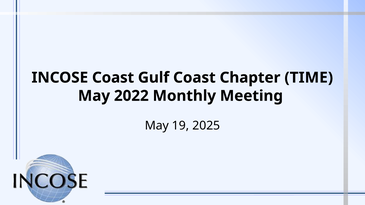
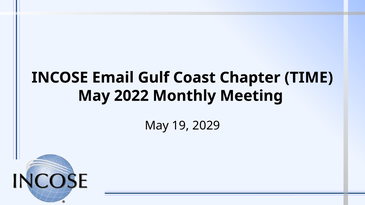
INCOSE Coast: Coast -> Email (113, 78)
2025: 2025 -> 2029 (206, 126)
